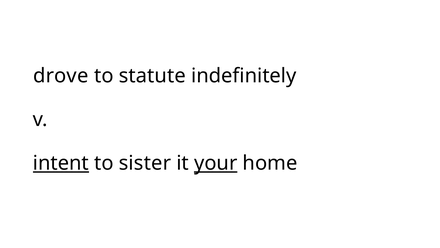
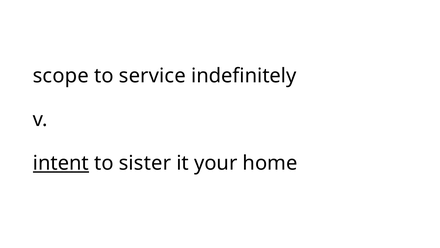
drove: drove -> scope (61, 76)
statute: statute -> service (152, 76)
your underline: present -> none (216, 163)
